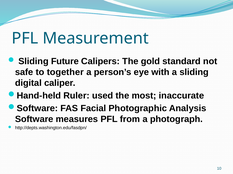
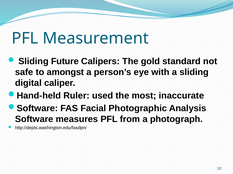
together: together -> amongst (65, 72)
